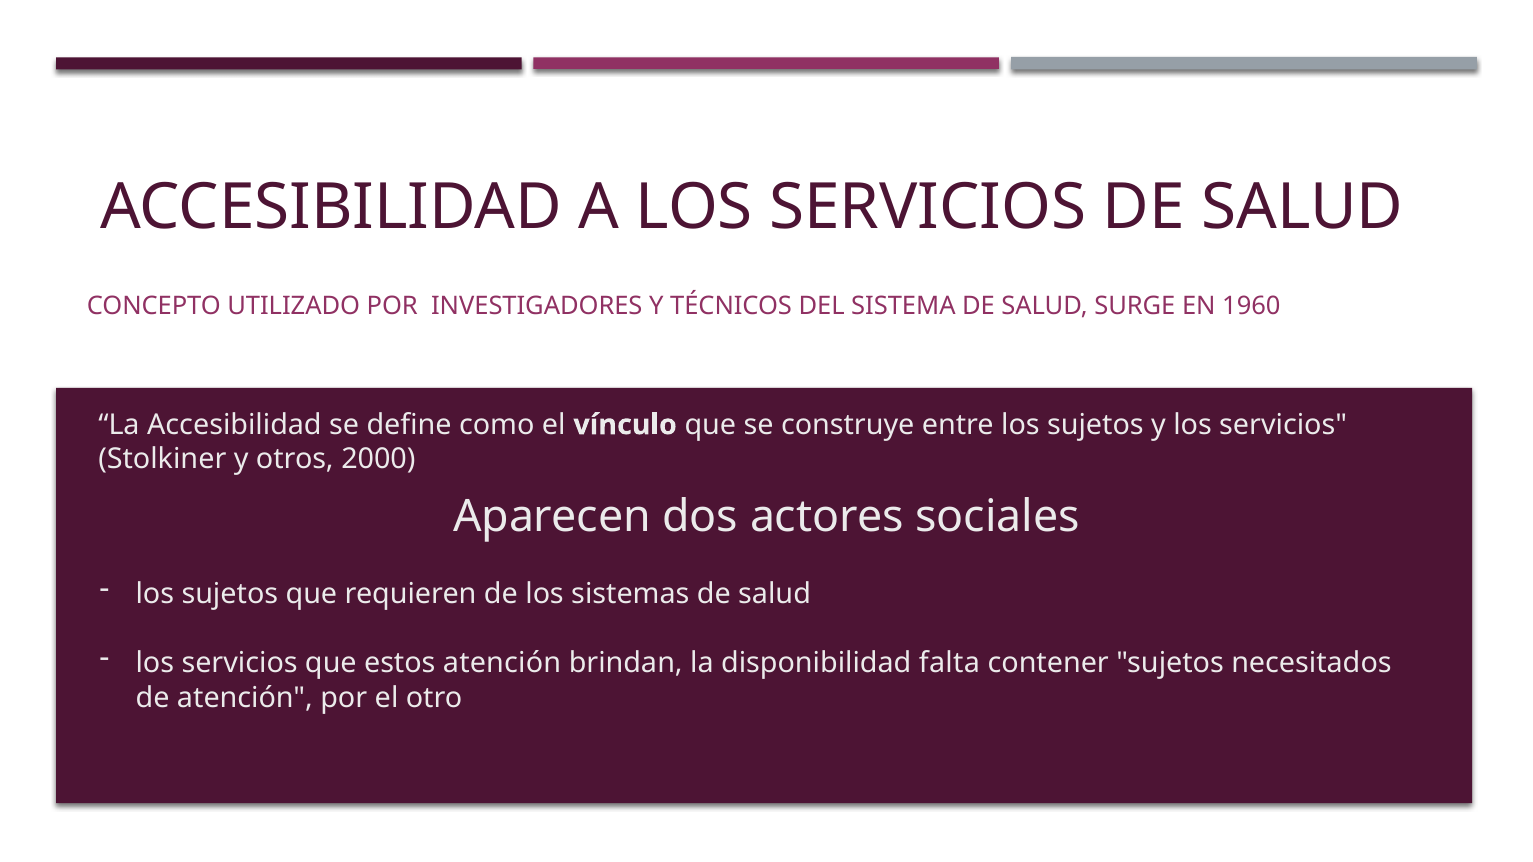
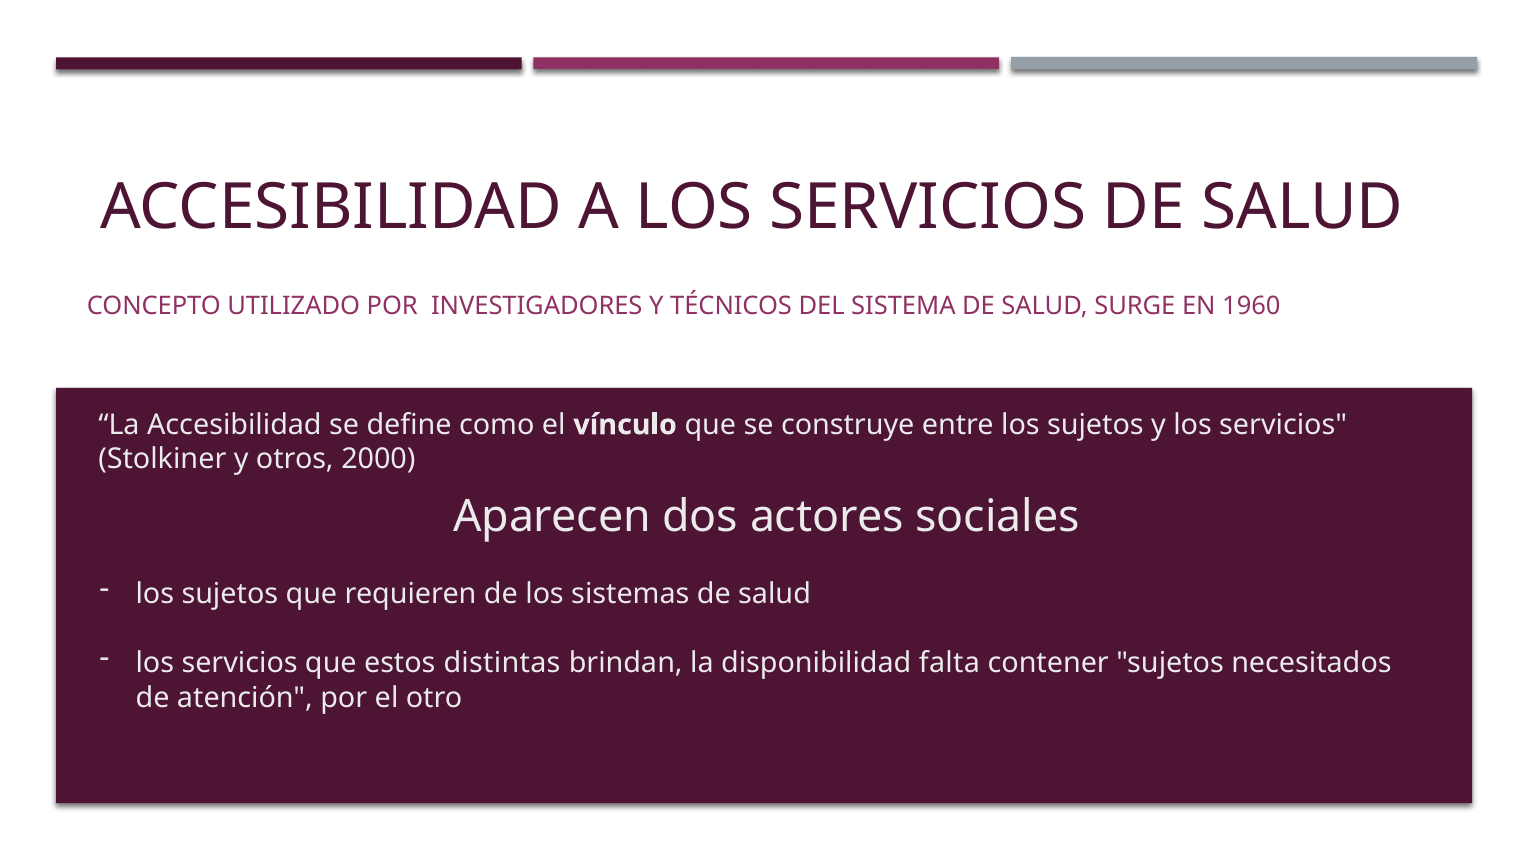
estos atención: atención -> distintas (502, 663)
